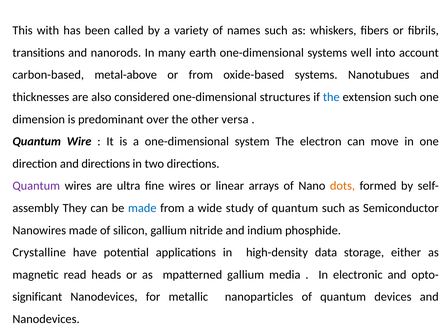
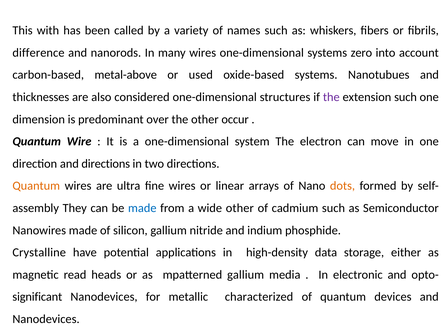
transitions: transitions -> difference (38, 53)
many earth: earth -> wires (203, 53)
well: well -> zero (361, 53)
or from: from -> used (201, 75)
the colour: blue -> purple (331, 97)
versa: versa -> occur (235, 119)
Quantum colour: purple -> orange (36, 186)
wide study: study -> other (240, 208)
quantum: quantum -> cadmium (295, 208)
nanoparticles: nanoparticles -> characterized (259, 297)
